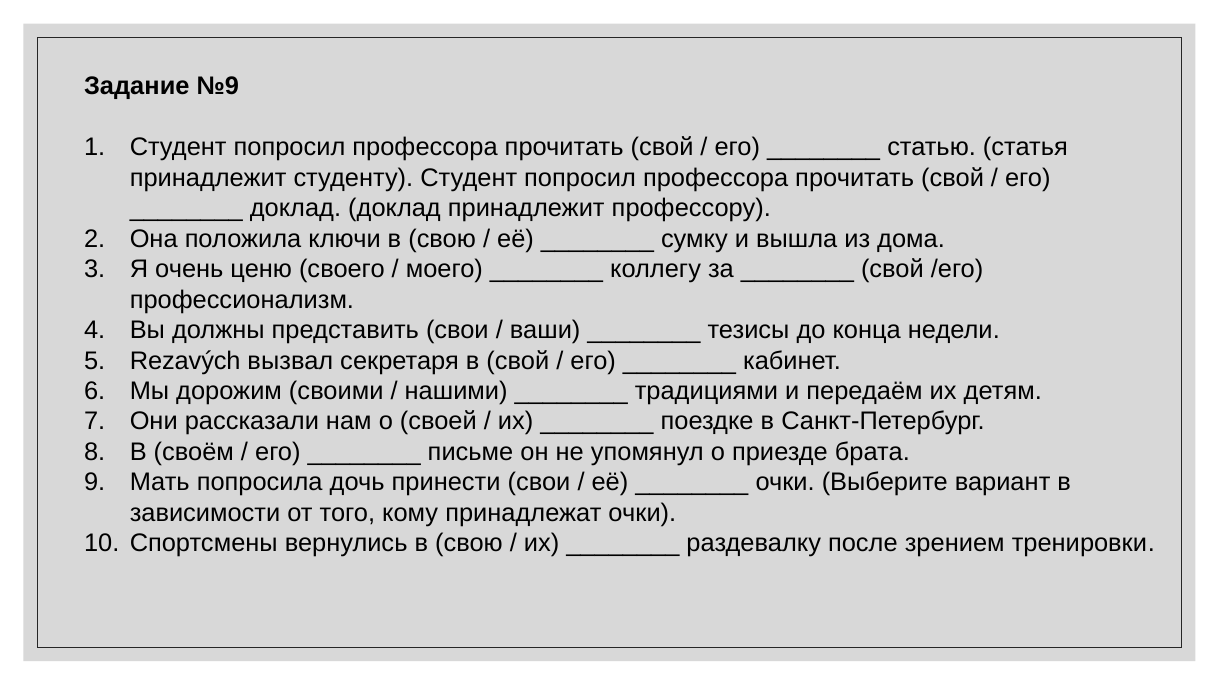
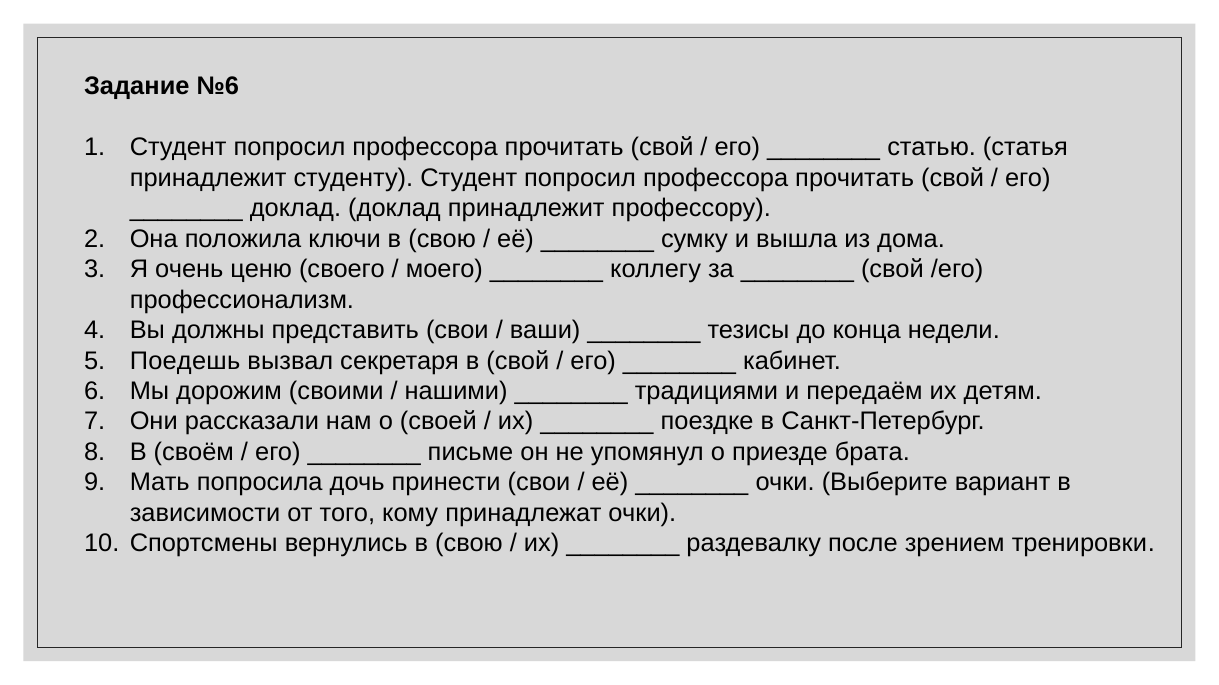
№9: №9 -> №6 (218, 87)
Rezavých: Rezavých -> Поедешь (185, 361)
